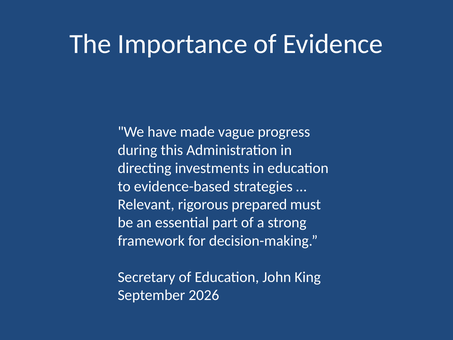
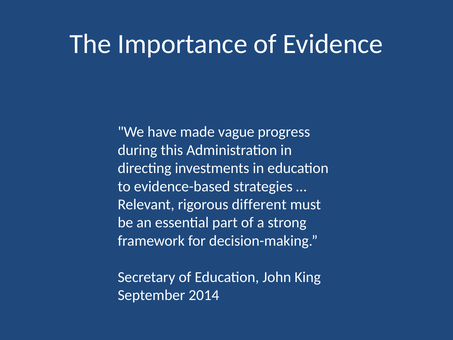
prepared: prepared -> different (259, 204)
2026: 2026 -> 2014 (204, 295)
